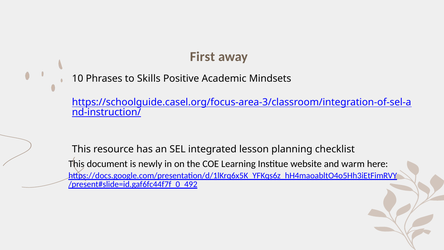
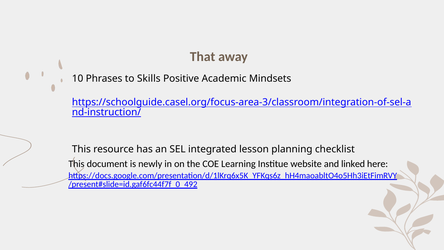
First: First -> That (203, 57)
warm: warm -> linked (353, 164)
